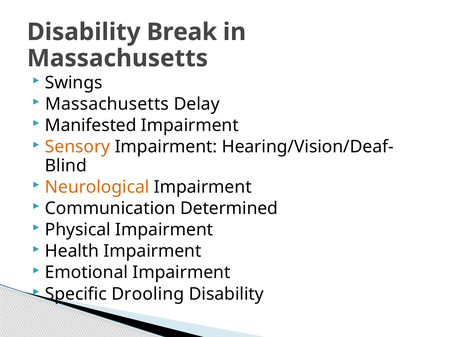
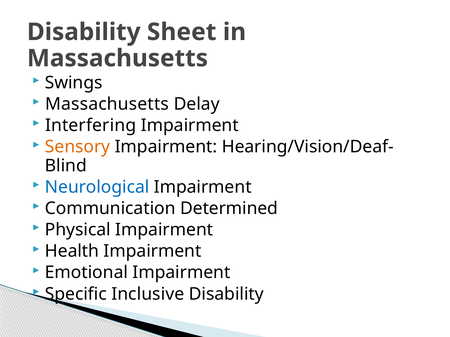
Break: Break -> Sheet (182, 32)
Manifested: Manifested -> Interfering (91, 126)
Neurological colour: orange -> blue (97, 187)
Drooling: Drooling -> Inclusive (148, 294)
